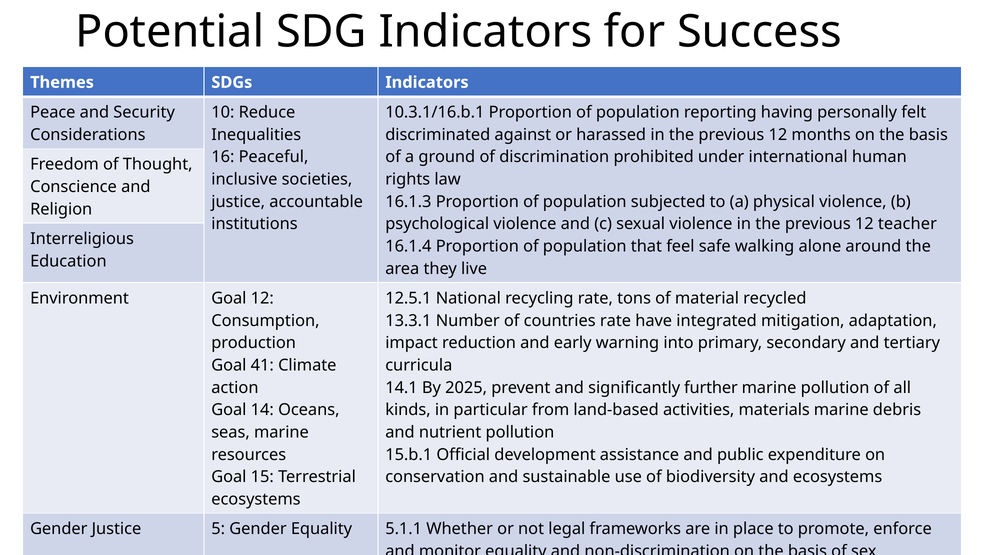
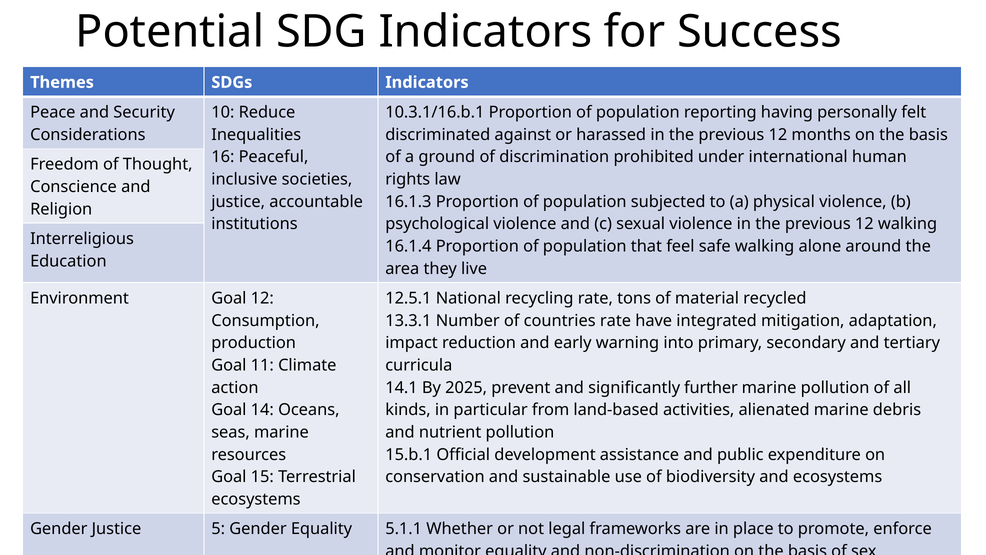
12 teacher: teacher -> walking (908, 224)
41: 41 -> 11 (262, 365)
materials: materials -> alienated (774, 410)
